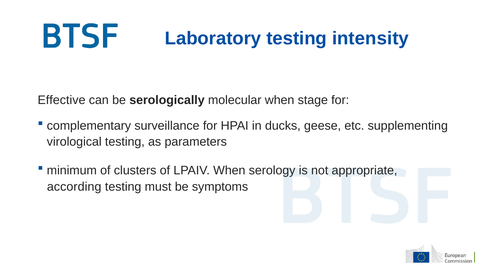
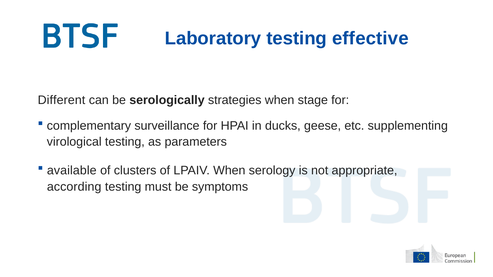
intensity: intensity -> effective (370, 39)
Effective: Effective -> Different (61, 100)
molecular: molecular -> strategies (235, 100)
minimum: minimum -> available (72, 171)
